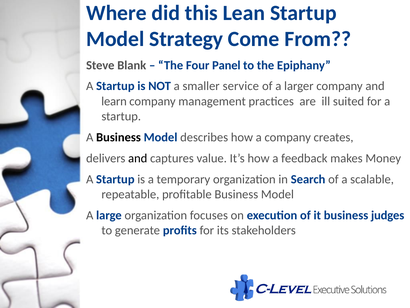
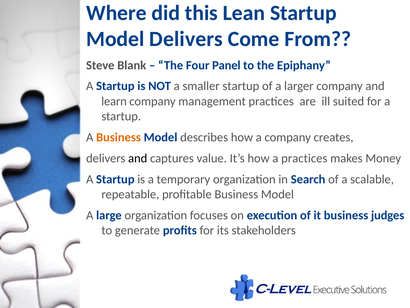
Model Strategy: Strategy -> Delivers (186, 39)
smaller service: service -> startup (241, 86)
Business colour: black -> orange (119, 137)
a feedback: feedback -> practices (304, 158)
